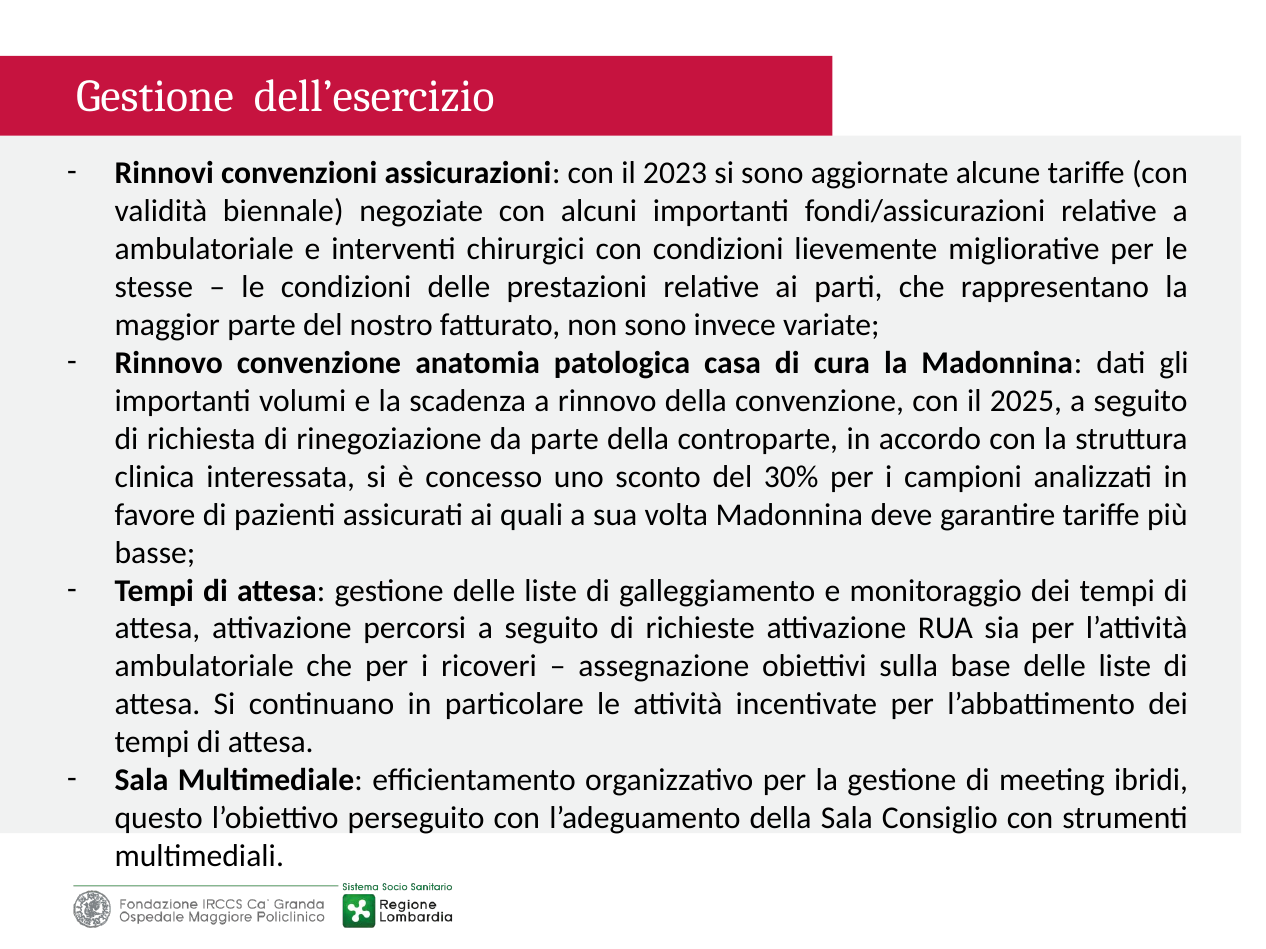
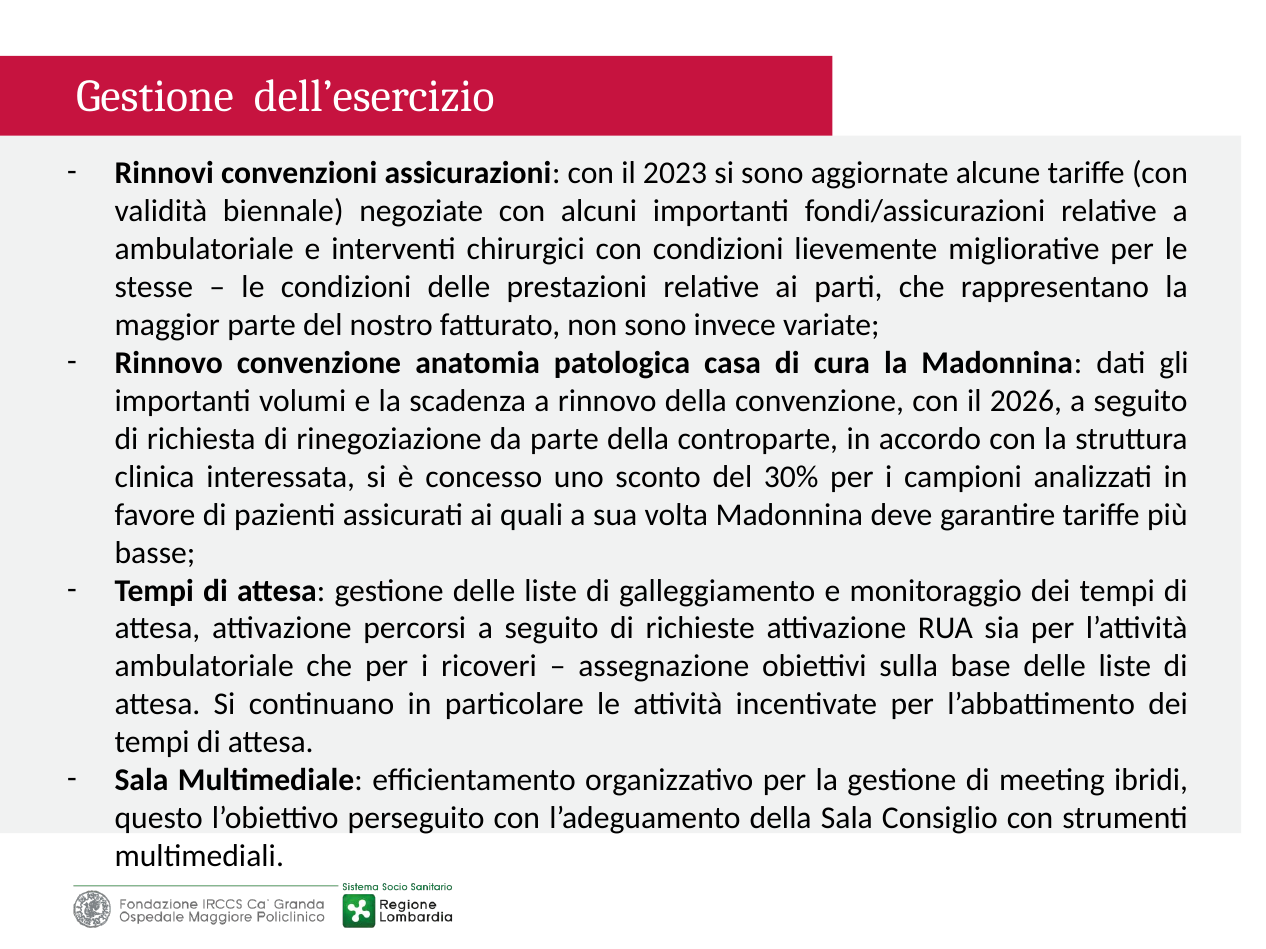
2025: 2025 -> 2026 (1026, 401)
